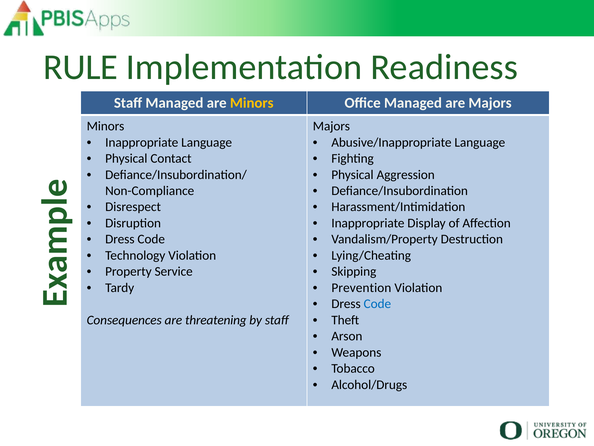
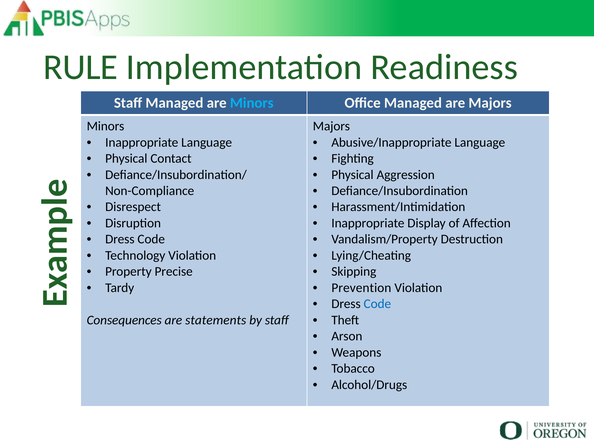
Minors colour: yellow -> light blue (252, 103)
Service: Service -> Precise (174, 271)
threatening: threatening -> statements (216, 320)
